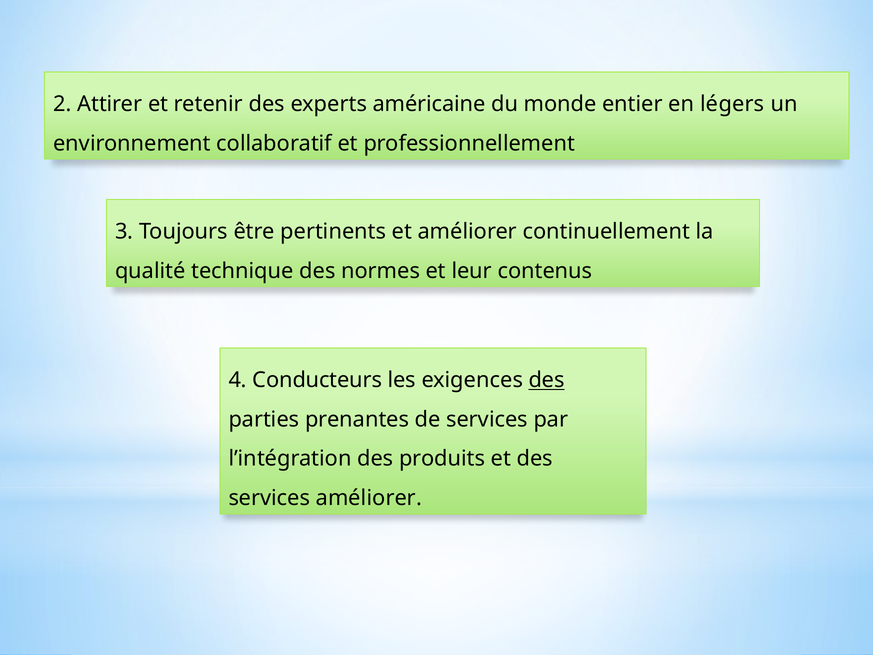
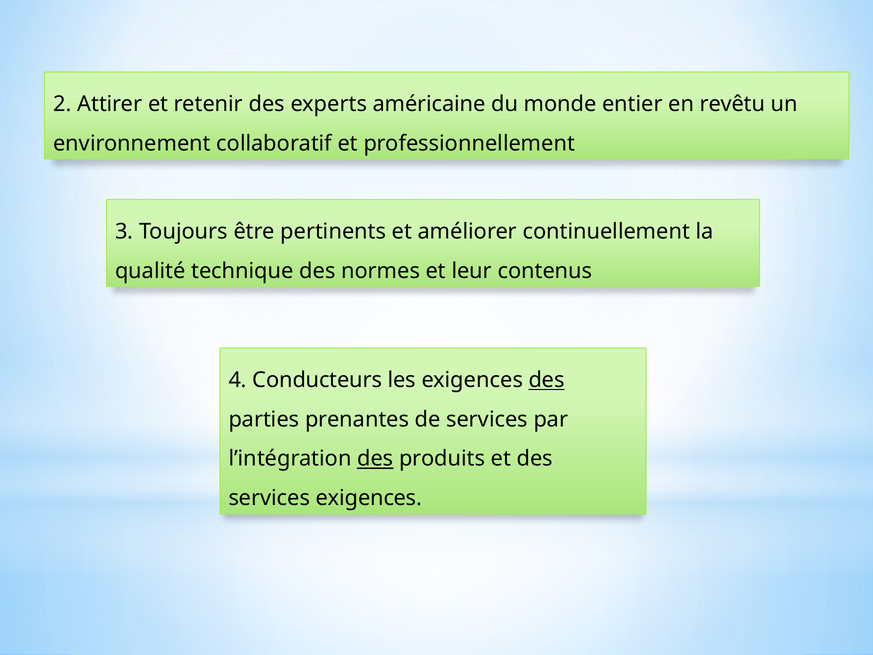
légers: légers -> revêtu (732, 104)
des underline: none -> present (375, 459)
services améliorer: améliorer -> exigences (369, 498)
